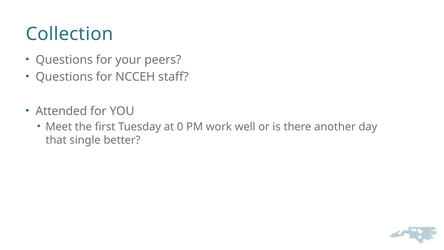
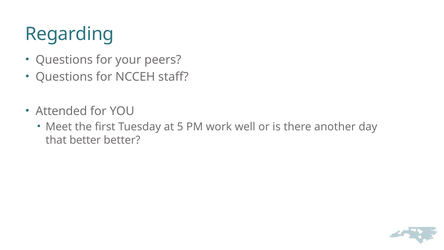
Collection: Collection -> Regarding (70, 34)
0: 0 -> 5 (180, 127)
that single: single -> better (85, 140)
